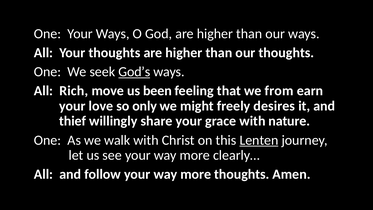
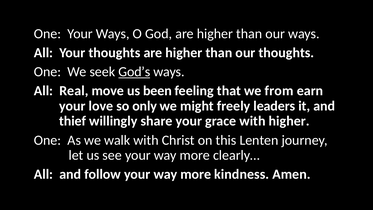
Rich: Rich -> Real (74, 91)
desires: desires -> leaders (274, 106)
with nature: nature -> higher (289, 121)
Lenten underline: present -> none (259, 140)
more thoughts: thoughts -> kindness (242, 174)
